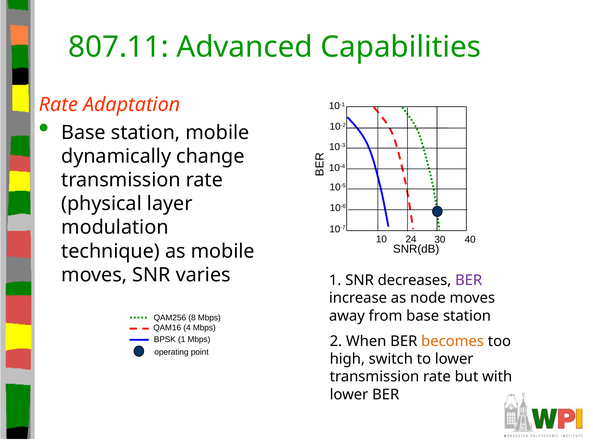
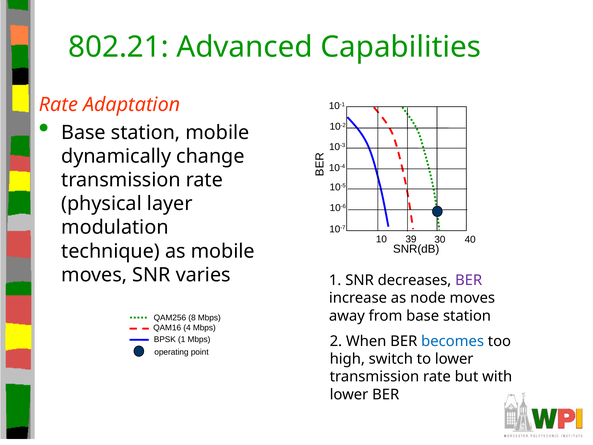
807.11: 807.11 -> 802.21 (118, 47)
24: 24 -> 39 (411, 239)
becomes colour: orange -> blue (453, 341)
